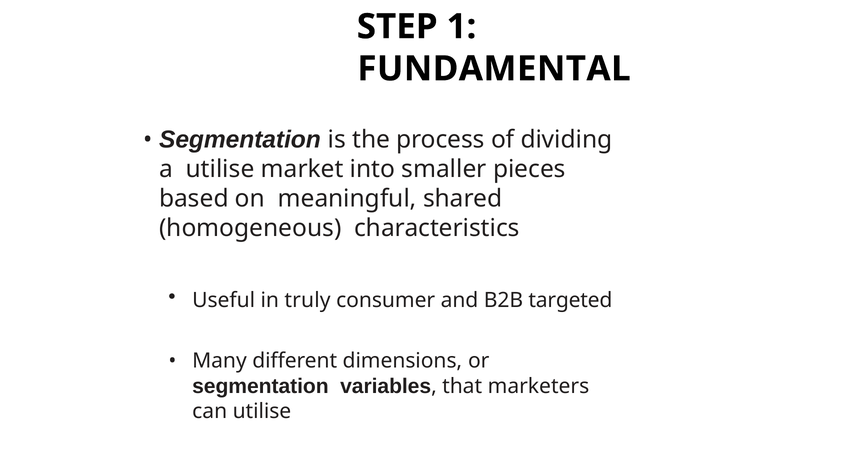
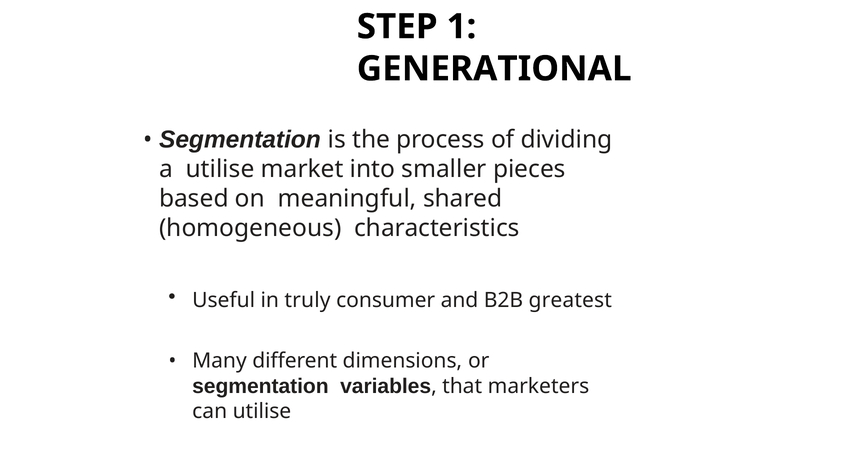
FUNDAMENTAL: FUNDAMENTAL -> GENERATIONAL (494, 69)
targeted: targeted -> greatest (570, 300)
